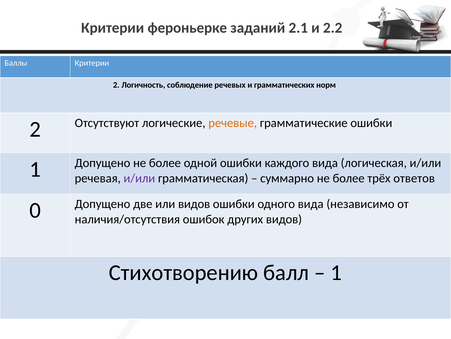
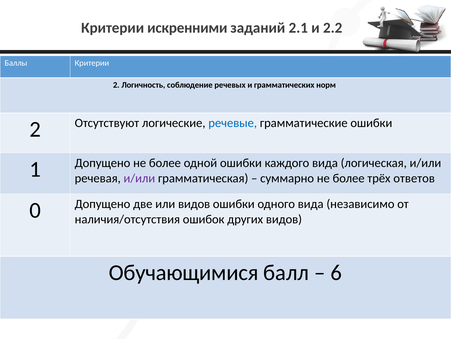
фероньерке: фероньерке -> искренними (187, 28)
речевые colour: orange -> blue (233, 123)
Стихотворению: Стихотворению -> Обучающимися (184, 272)
1: 1 -> 6 (336, 272)
